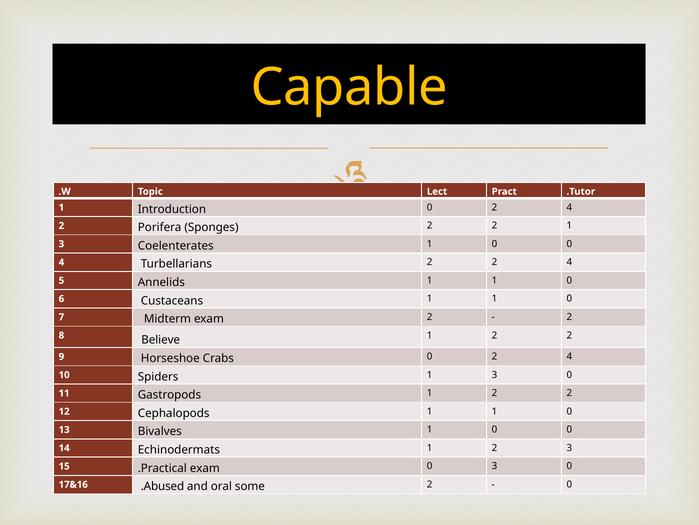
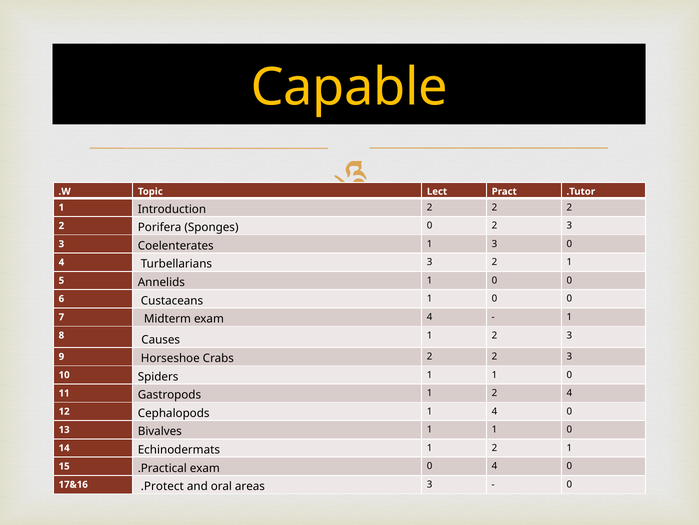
0: 0 -> 2 (430, 207)
4: 4 -> 2 (569, 207)
2: 2 -> 0 (430, 225)
1: 1 -> 3 (569, 225)
0: 0 -> 3 (494, 244)
2: 2 -> 3 (430, 262)
4: 4 -> 1 (569, 262)
1: 1 -> 0 (494, 280)
1: 1 -> 0 (494, 298)
2: 2 -> 4 (430, 317)
2: 2 -> 1 (569, 317)
Believe: Believe -> Causes (161, 339)
2: 2 -> 3 (569, 335)
0: 0 -> 2 (430, 356)
4: 4 -> 3 (569, 356)
3: 3 -> 1 (494, 374)
2: 2 -> 4 (569, 393)
1: 1 -> 4 (494, 411)
0: 0 -> 1 (494, 429)
1 2 3: 3 -> 1 (569, 447)
3: 3 -> 4 (494, 466)
Abused: Abused -> Protect (164, 486)
some: some -> areas (250, 486)
2: 2 -> 3 (430, 484)
